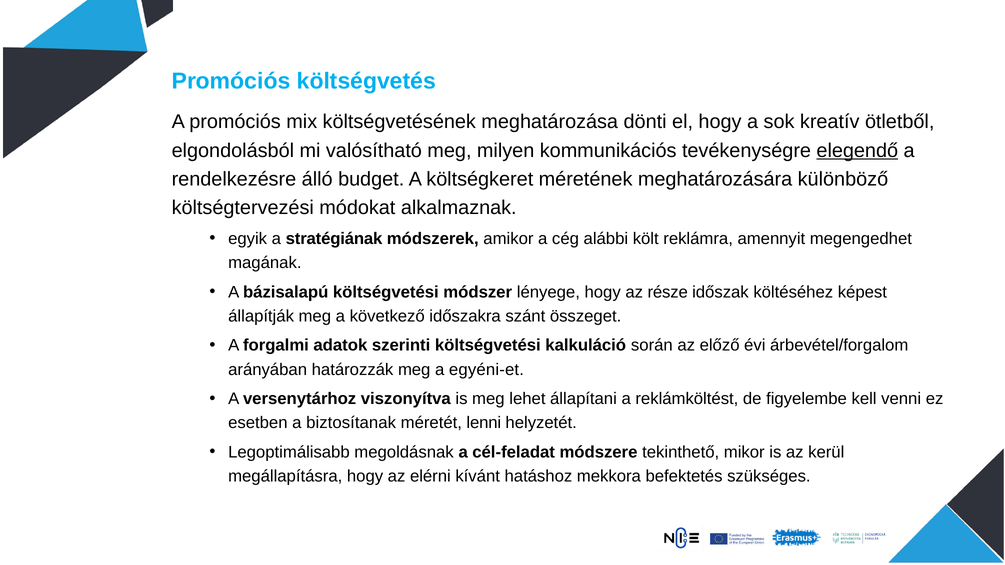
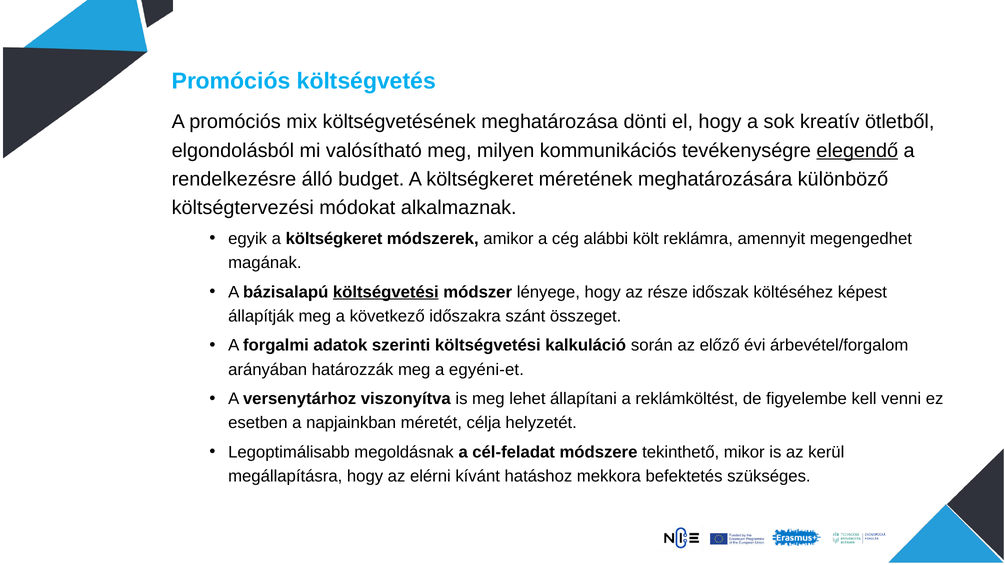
egyik a stratégiának: stratégiának -> költségkeret (334, 239)
költségvetési underline: none -> present (386, 292)
biztosítanak: biztosítanak -> napjainkban (351, 423)
lenni: lenni -> célja (484, 423)
